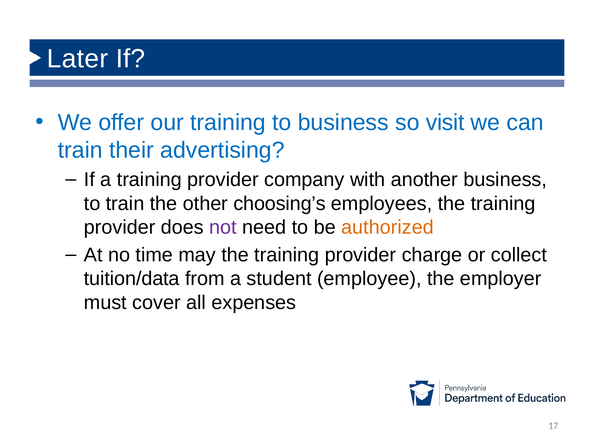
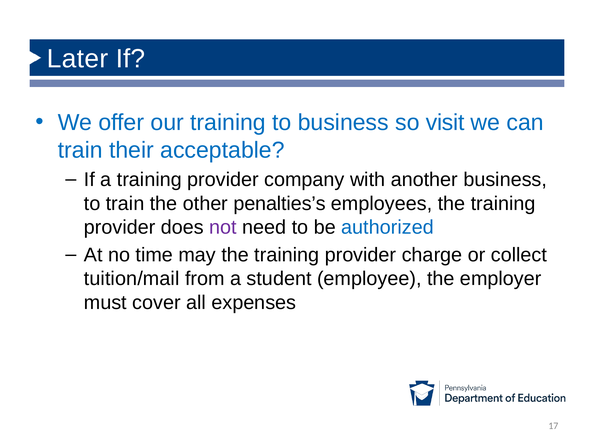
advertising: advertising -> acceptable (222, 150)
choosing’s: choosing’s -> penalties’s (280, 203)
authorized colour: orange -> blue (388, 227)
tuition/data: tuition/data -> tuition/mail (132, 278)
